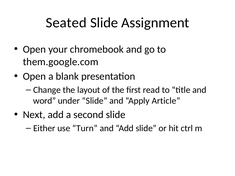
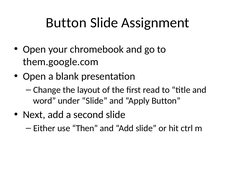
Seated: Seated -> Button (66, 23)
Apply Article: Article -> Button (166, 101)
Turn: Turn -> Then (85, 128)
